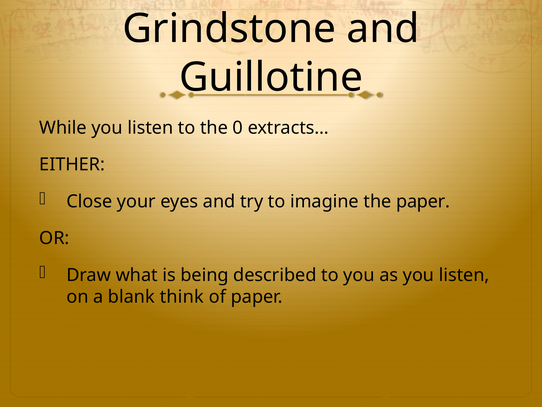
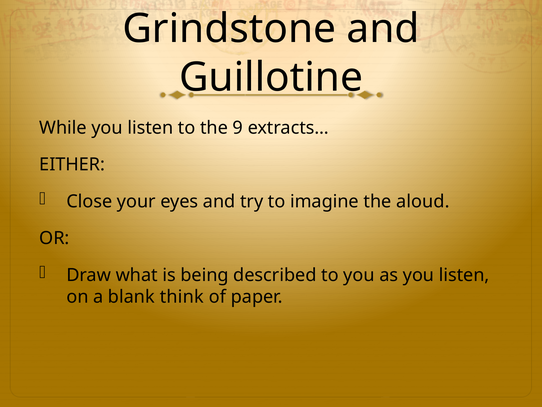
0: 0 -> 9 (238, 128)
the paper: paper -> aloud (423, 201)
